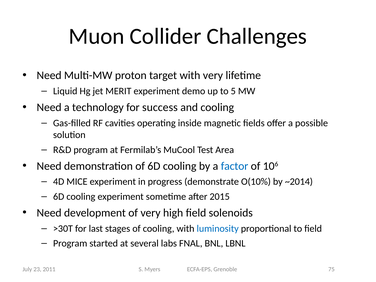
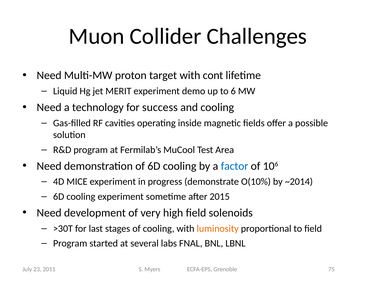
with very: very -> cont (213, 75)
5: 5 -> 6 (233, 91)
luminosity colour: blue -> orange (218, 228)
